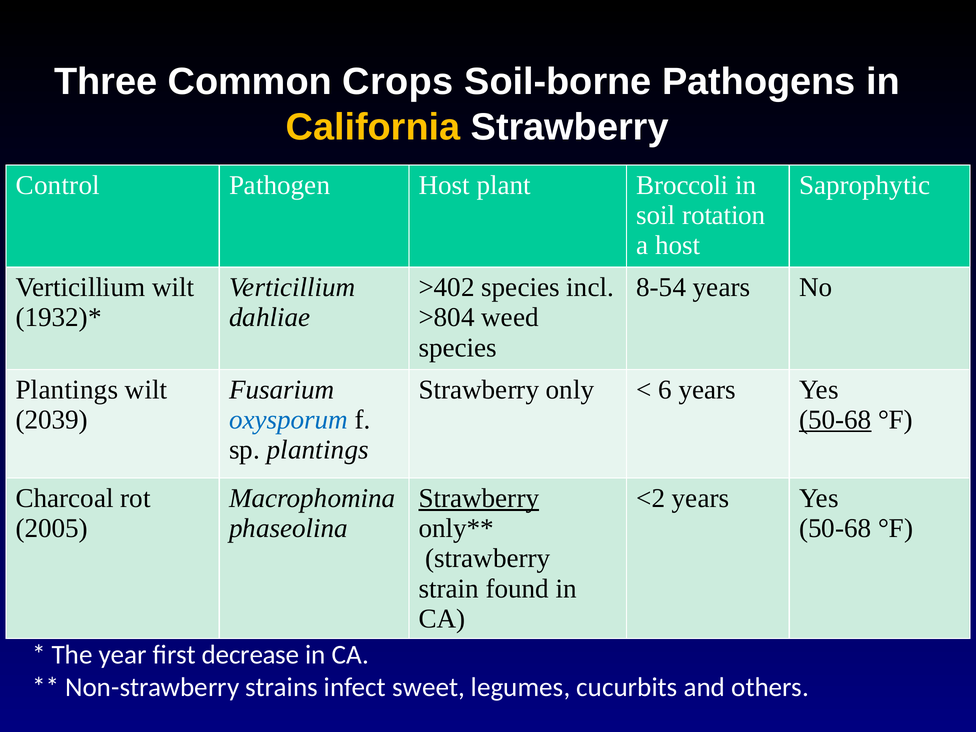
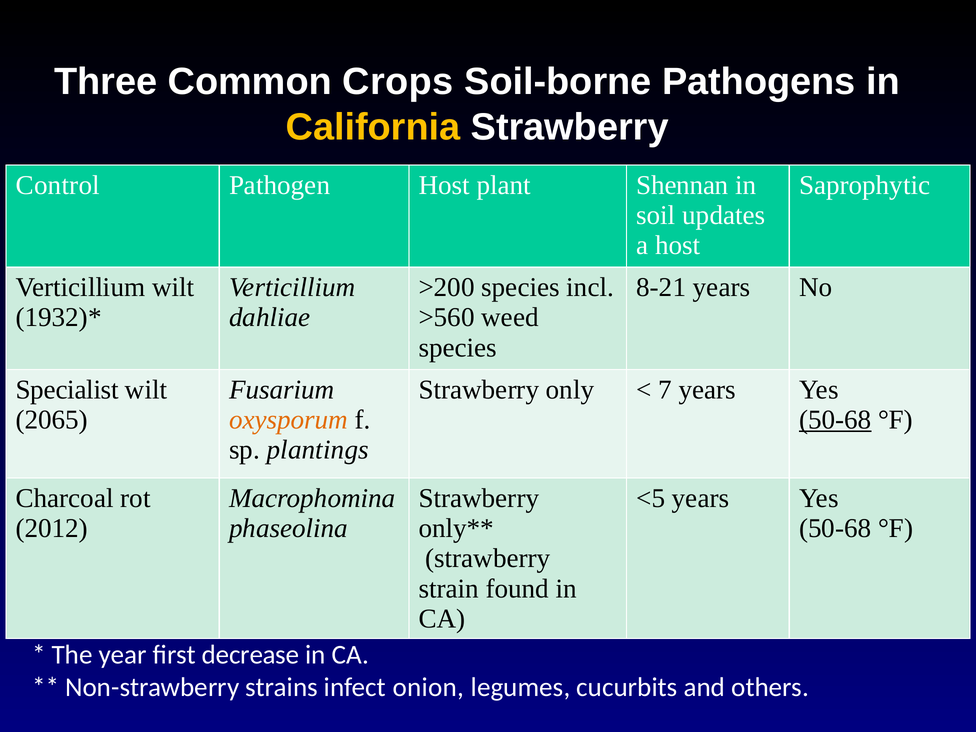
Broccoli: Broccoli -> Shennan (682, 185)
rotation: rotation -> updates (724, 215)
>402: >402 -> >200 (447, 287)
8-54: 8-54 -> 8-21 (661, 287)
>804: >804 -> >560 (447, 317)
Plantings: Plantings -> Specialist (67, 390)
6: 6 -> 7 (665, 390)
2039: 2039 -> 2065 (52, 420)
oxysporum colour: blue -> orange (289, 420)
Strawberry underline: present -> none (479, 498)
<2: <2 -> <5 (651, 498)
2005: 2005 -> 2012 (52, 528)
sweet: sweet -> onion (428, 687)
